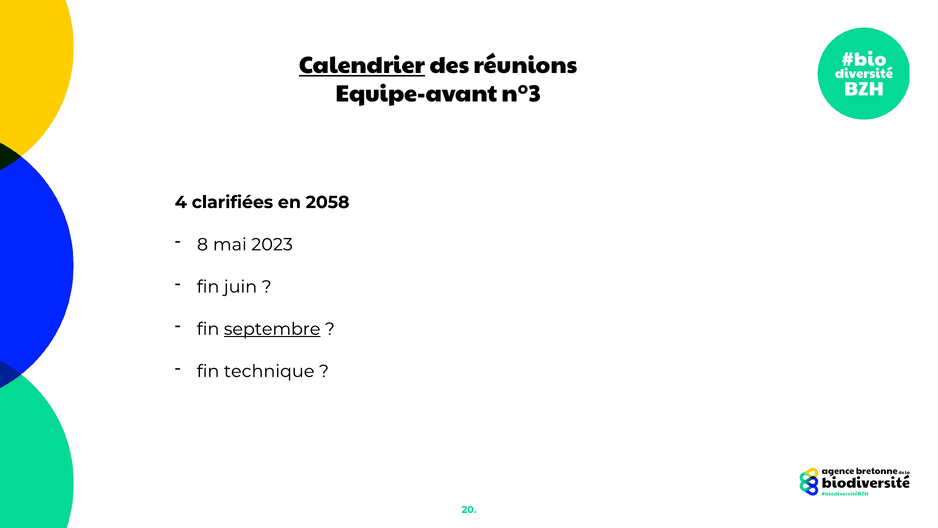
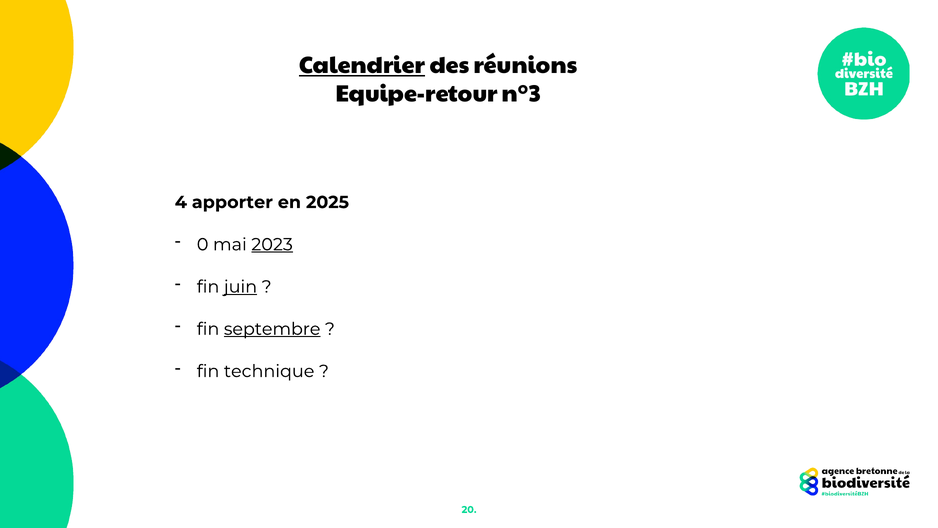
Equipe-avant: Equipe-avant -> Equipe-retour (417, 94)
clarifiées: clarifiées -> apporter (232, 202)
2058: 2058 -> 2025 (328, 202)
8: 8 -> 0 (203, 244)
2023 underline: none -> present (272, 244)
juin underline: none -> present (240, 287)
